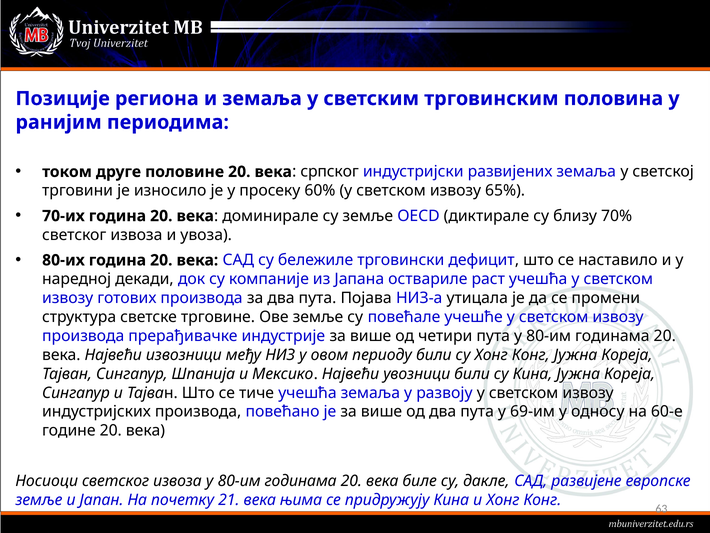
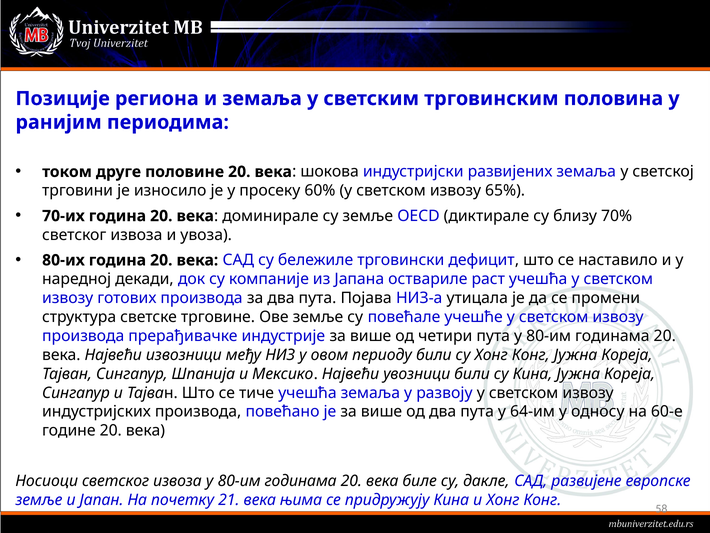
српског: српског -> шокова (330, 172)
69-им: 69-им -> 64-им (533, 411)
63: 63 -> 58 (661, 508)
